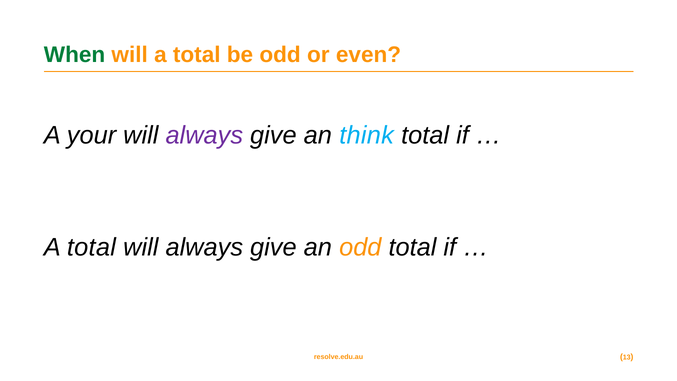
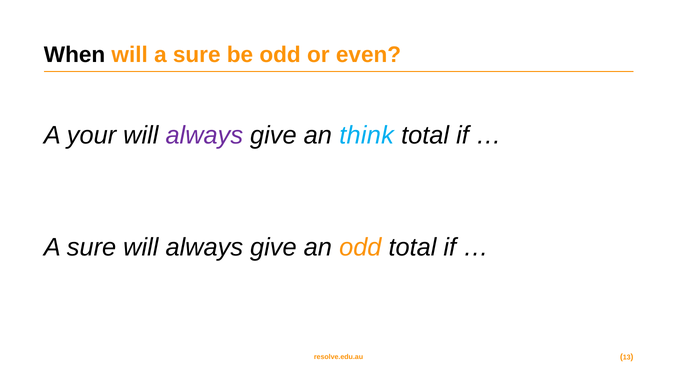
When colour: green -> black (75, 55)
will a total: total -> sure (197, 55)
total: total -> sure (92, 247)
